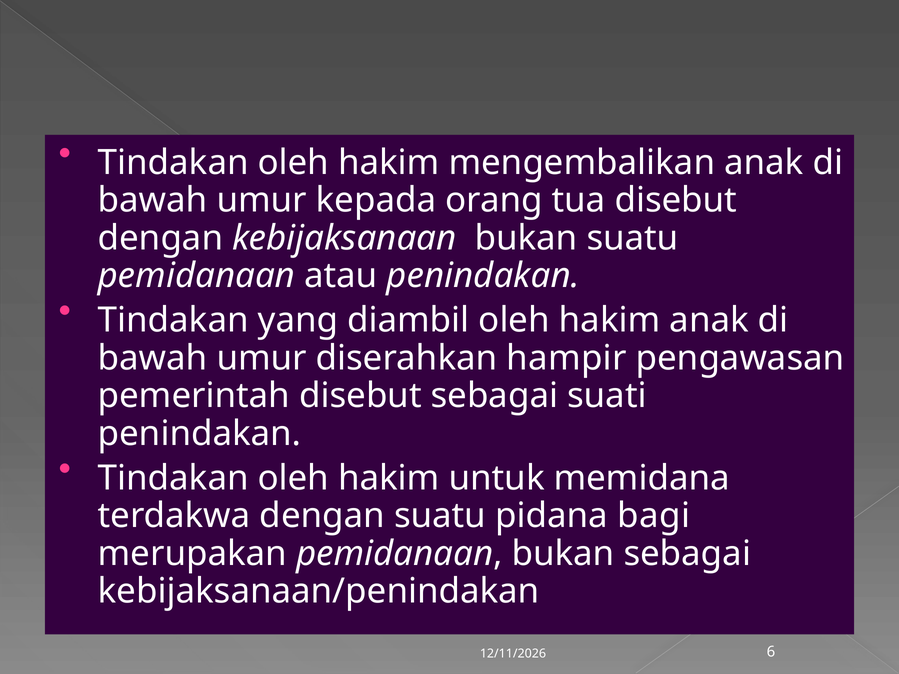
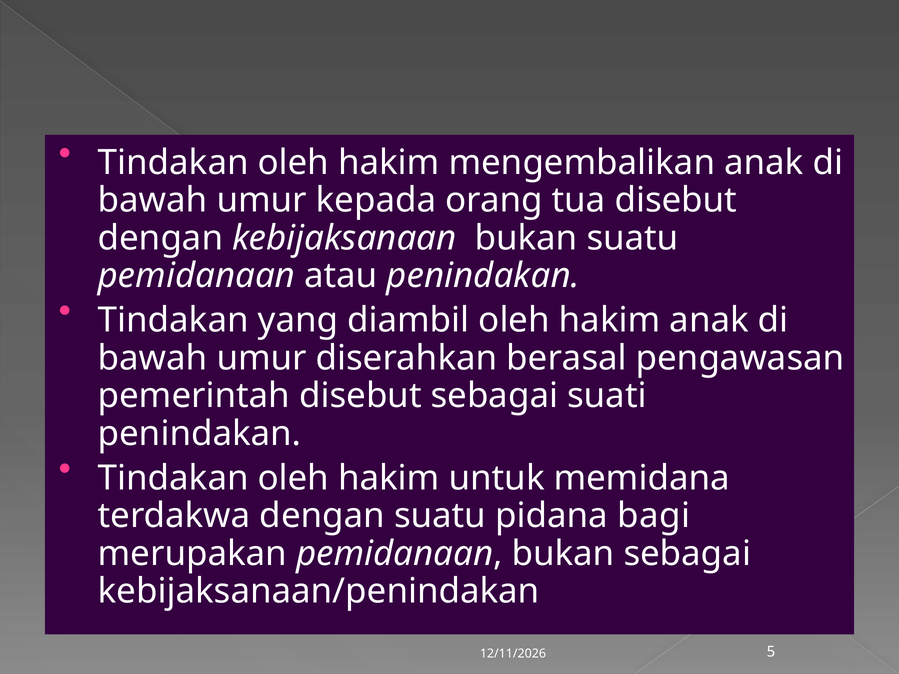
hampir: hampir -> berasal (567, 358)
6: 6 -> 5 (771, 652)
